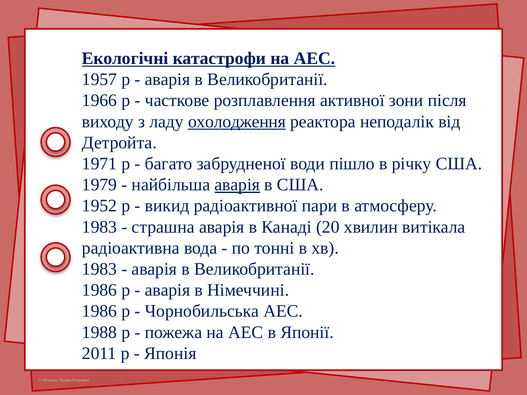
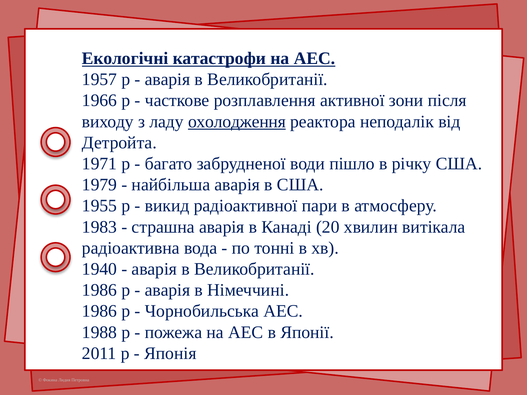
аварія underline: present -> none (237, 185)
1952: 1952 -> 1955 (100, 206)
1983: 1983 -> 1940 (100, 269)
